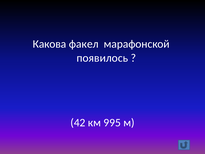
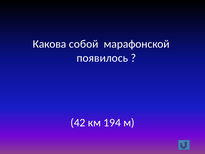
факел: факел -> собой (84, 44)
995: 995 -> 194 (112, 122)
